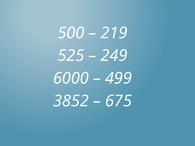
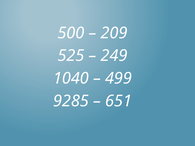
219: 219 -> 209 (114, 33)
6000: 6000 -> 1040 (71, 78)
3852: 3852 -> 9285 (71, 101)
675: 675 -> 651 (118, 101)
